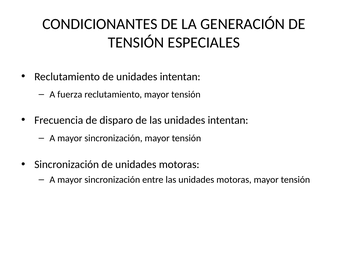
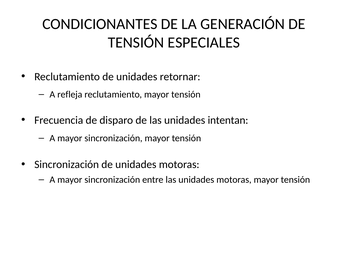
de unidades intentan: intentan -> retornar (180, 77)
fuerza: fuerza -> refleja (70, 95)
